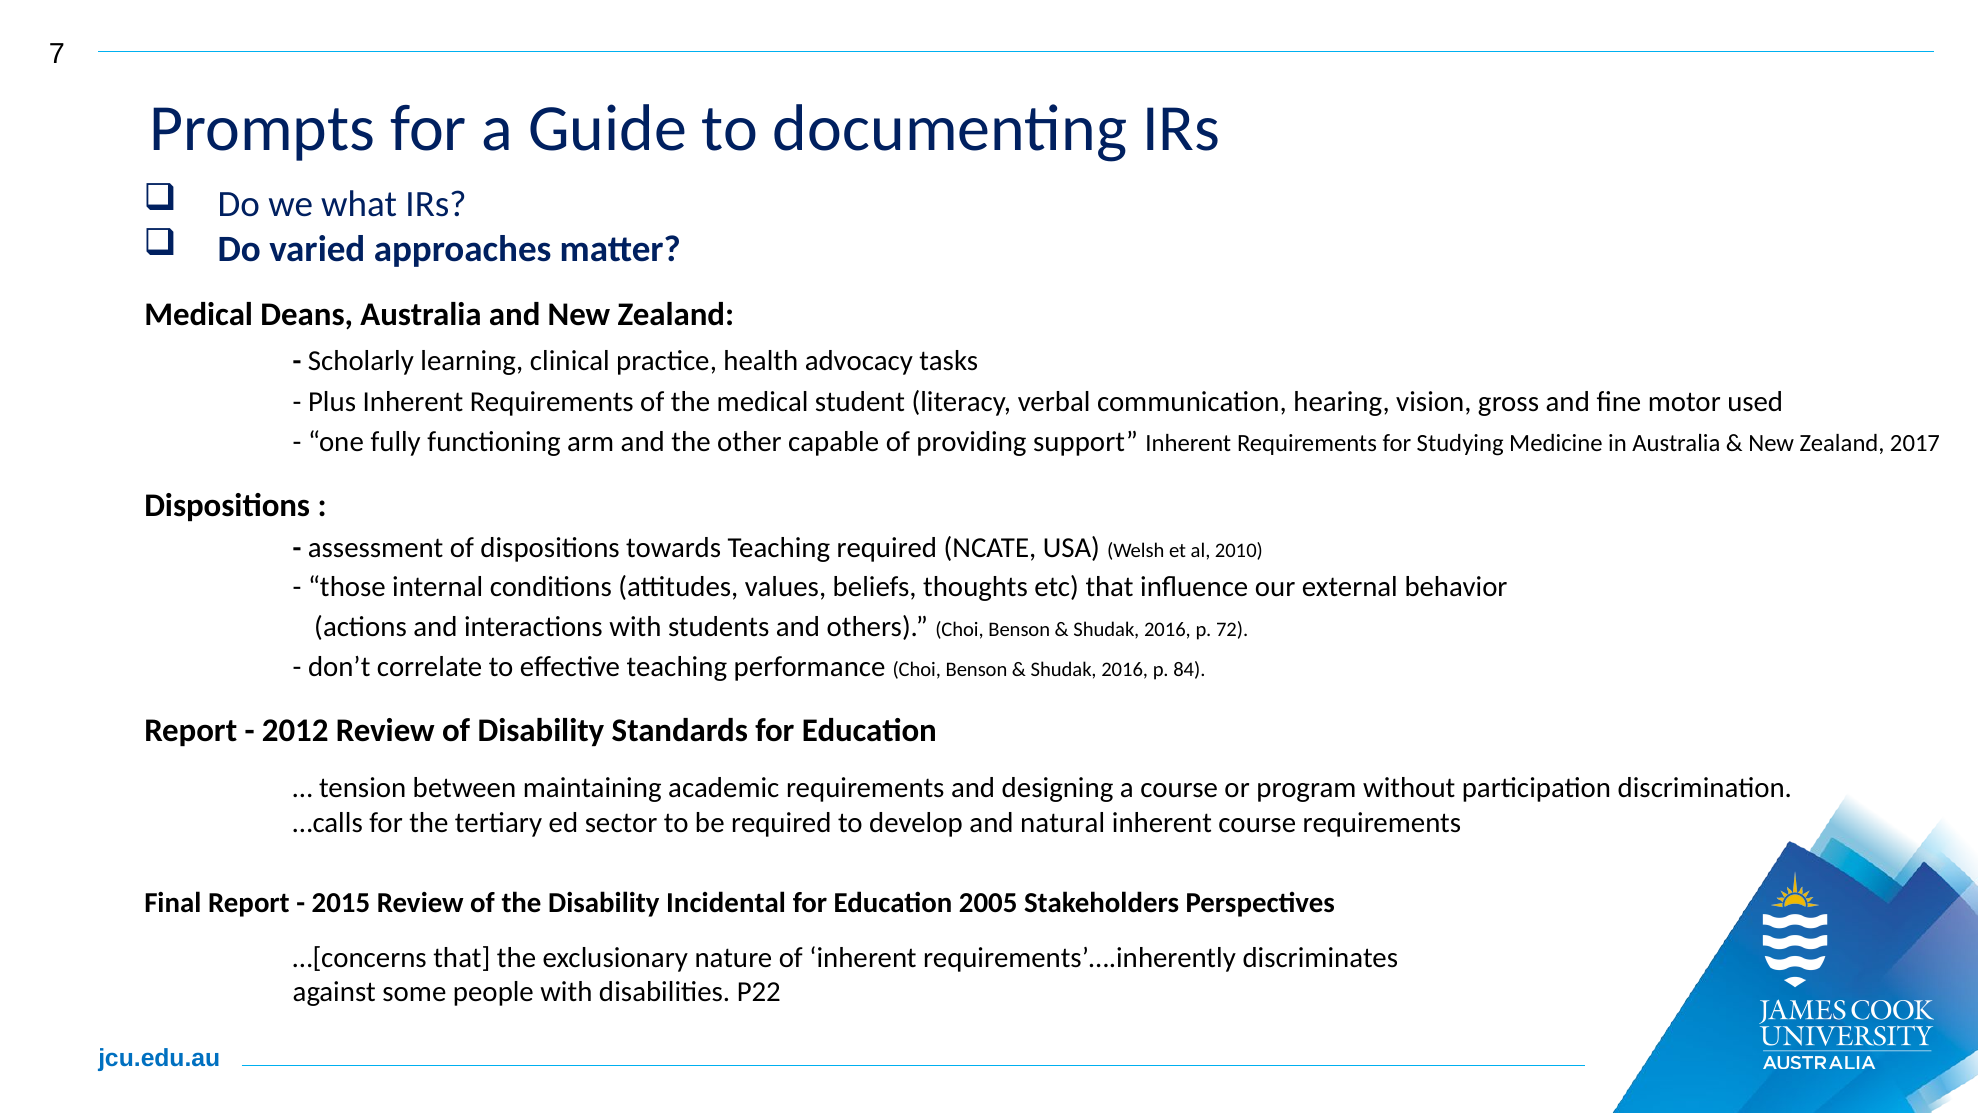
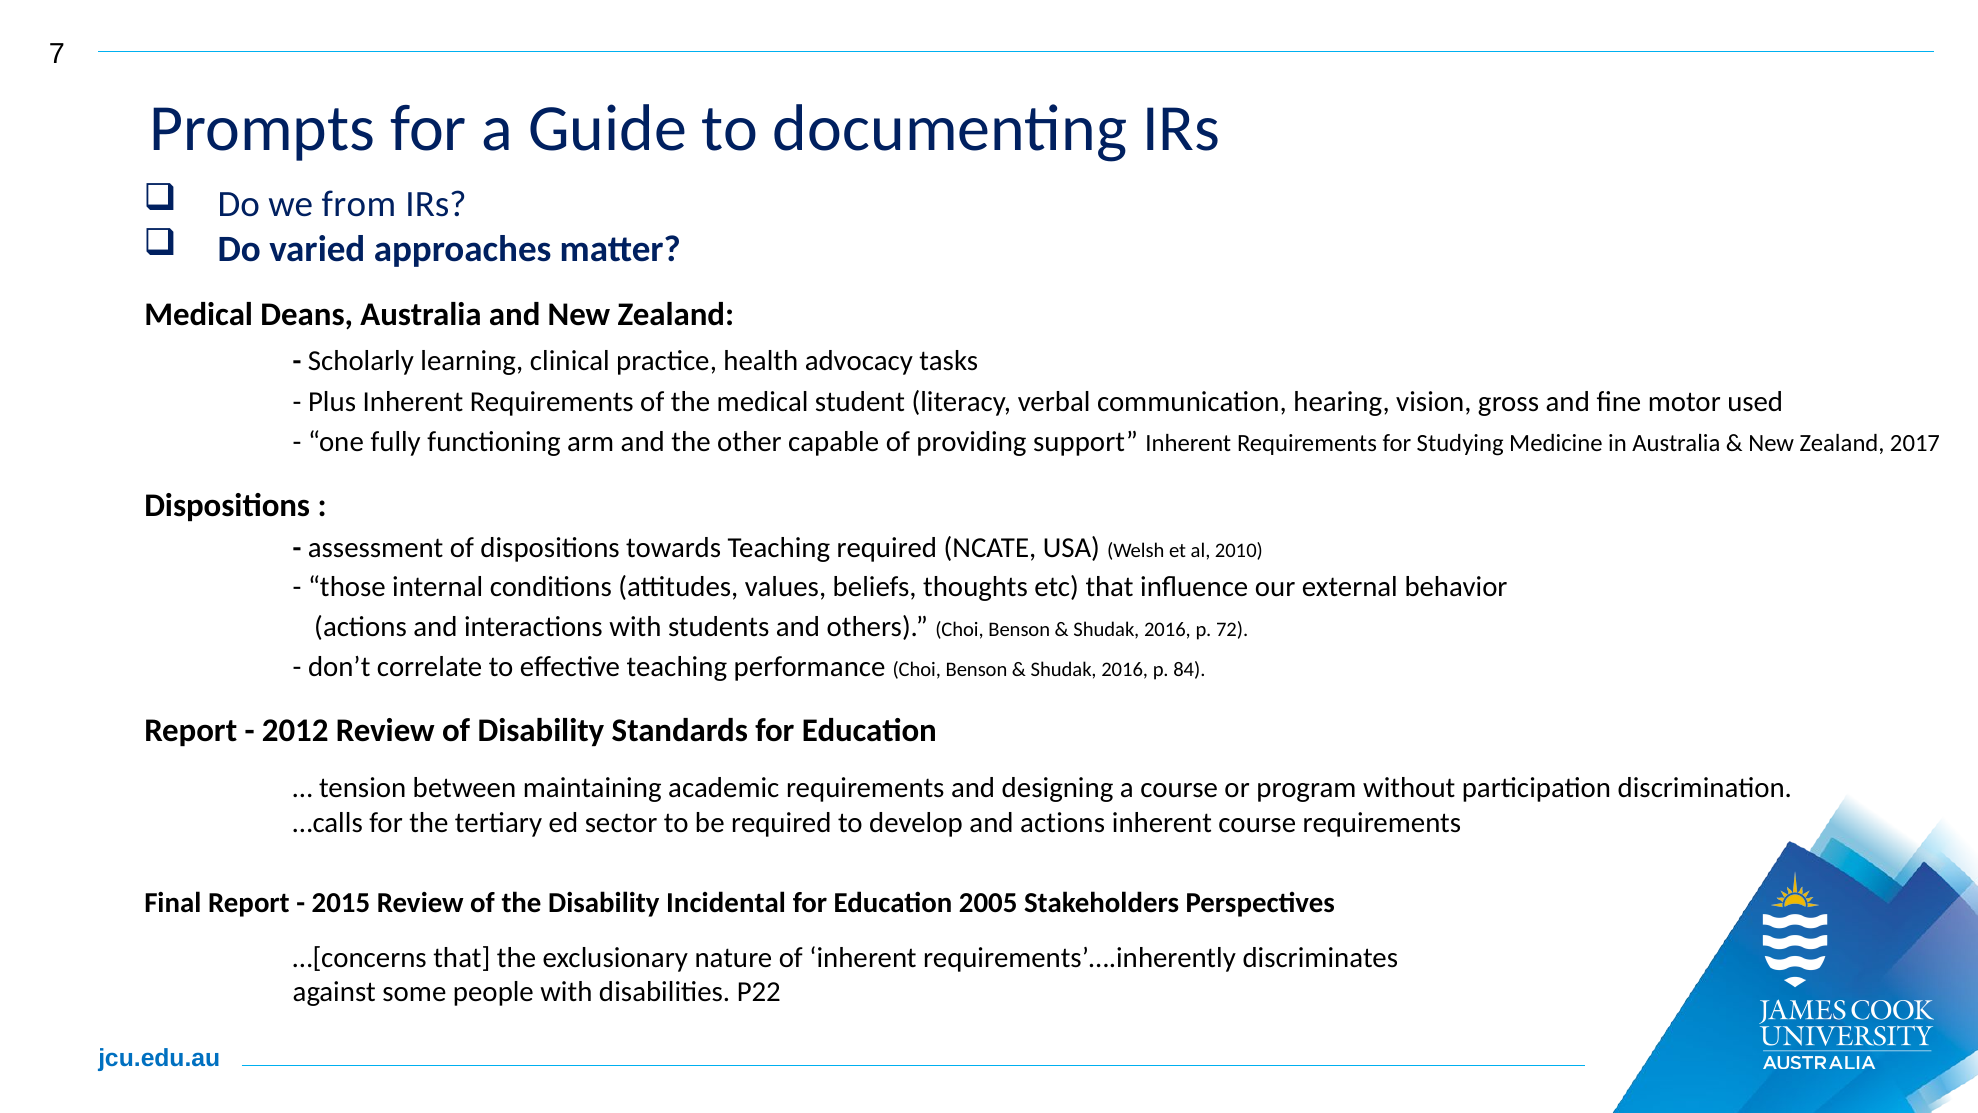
what: what -> from (359, 204)
and natural: natural -> actions (1063, 823)
